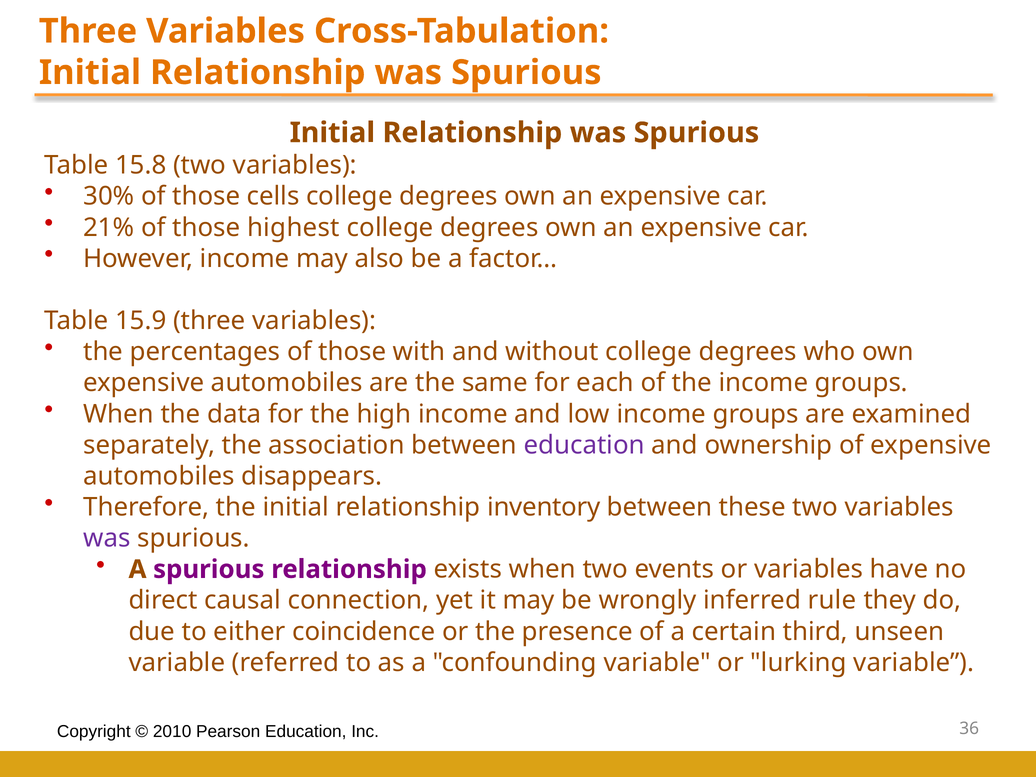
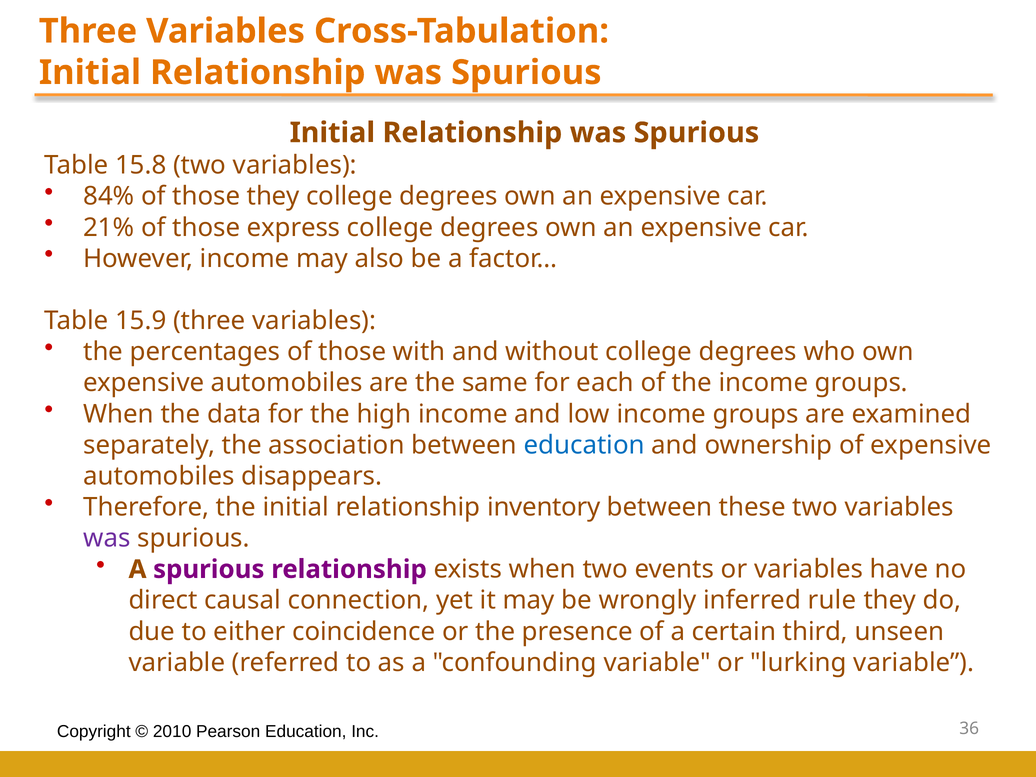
30%: 30% -> 84% (109, 196)
those cells: cells -> they (273, 196)
highest: highest -> express (294, 227)
education colour: purple -> blue (584, 445)
